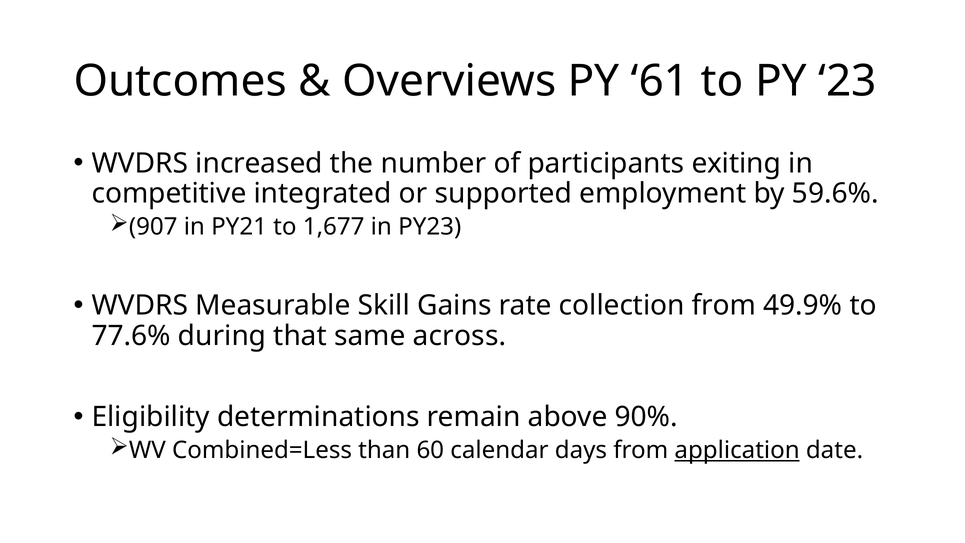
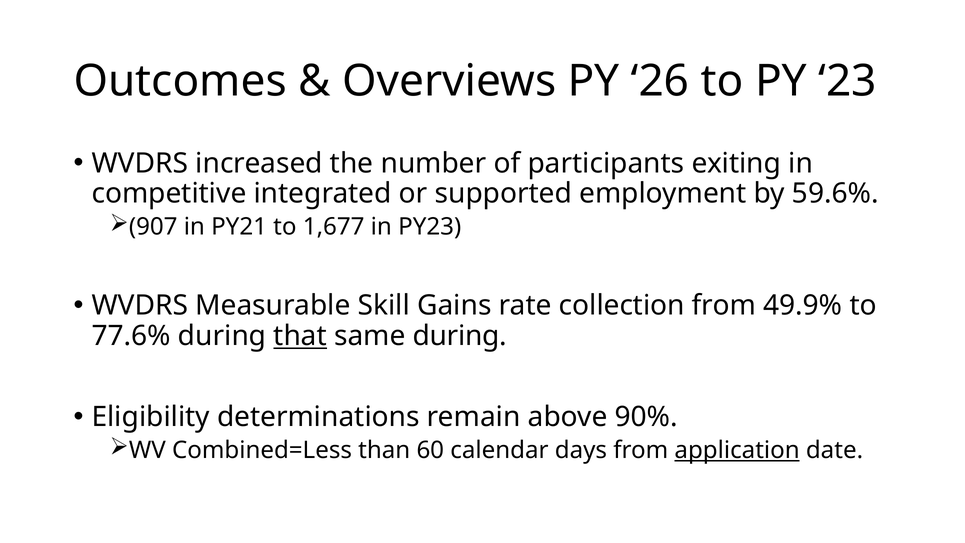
61: 61 -> 26 (660, 81)
that underline: none -> present (300, 336)
same across: across -> during (460, 336)
